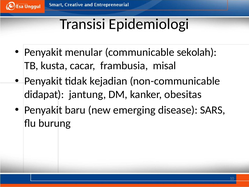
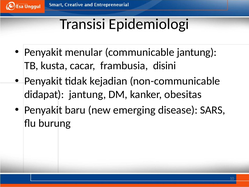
communicable sekolah: sekolah -> jantung (197, 52)
misal: misal -> disini (165, 66)
